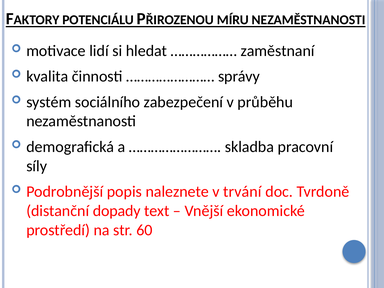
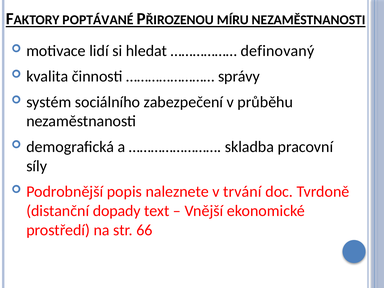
POTENCIÁLU: POTENCIÁLU -> POPTÁVANÉ (98, 20)
zaměstnaní: zaměstnaní -> definovaný (277, 51)
60: 60 -> 66 (144, 230)
